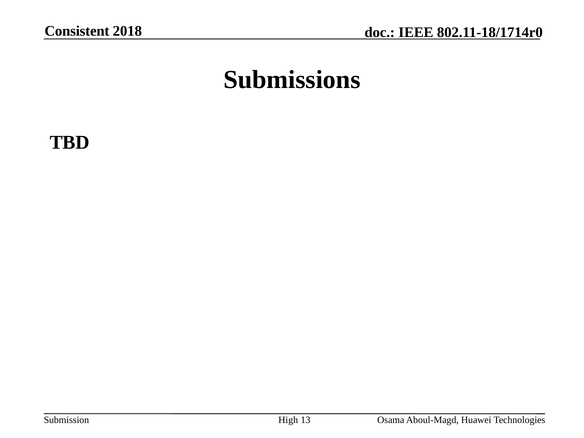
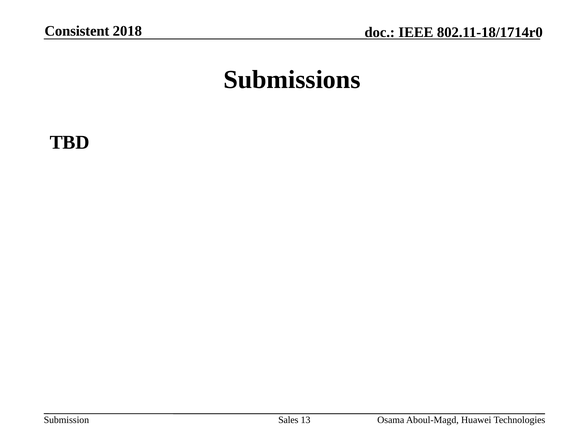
High: High -> Sales (288, 420)
